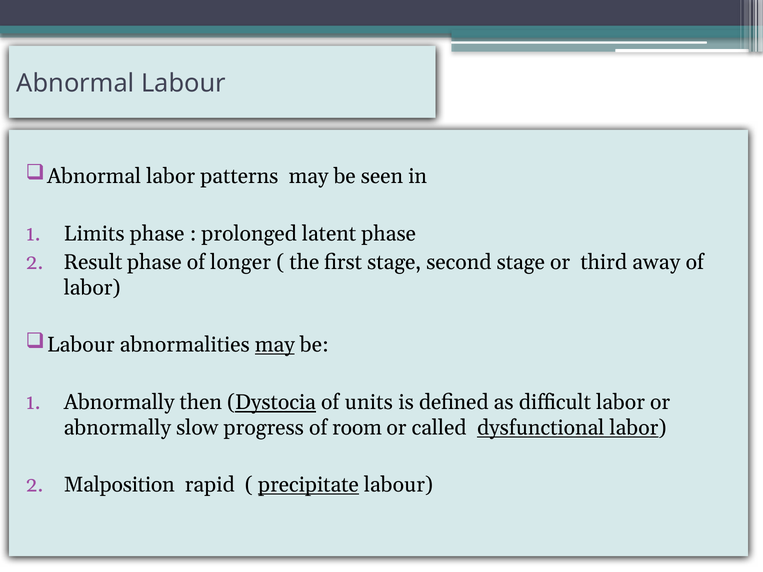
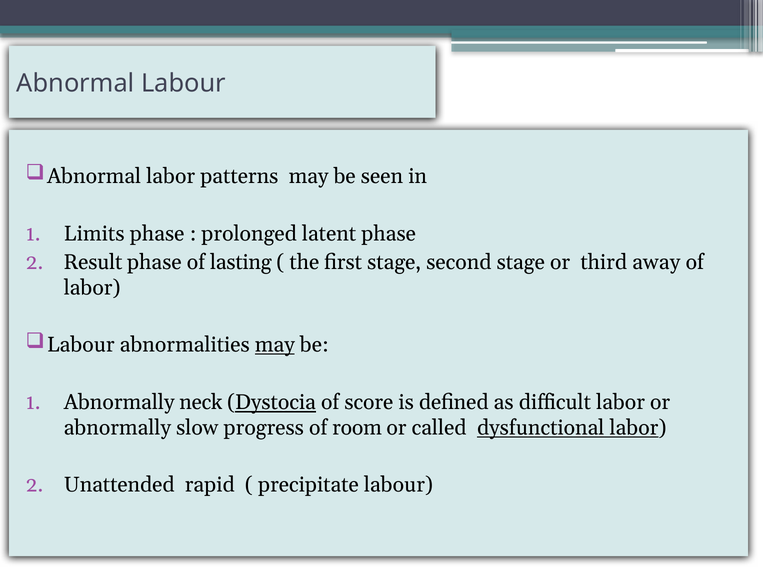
longer: longer -> lasting (241, 262)
then: then -> neck (201, 402)
units: units -> score (369, 402)
Malposition: Malposition -> Unattended (119, 485)
precipitate underline: present -> none (308, 485)
